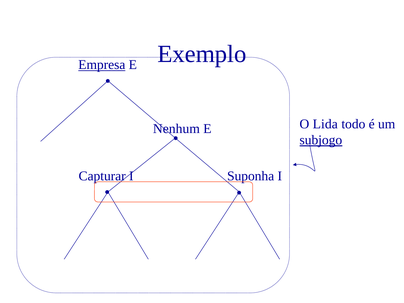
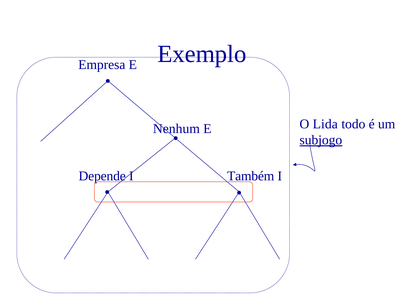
Empresa underline: present -> none (102, 65)
Capturar: Capturar -> Depende (102, 176)
Suponha: Suponha -> Também (251, 176)
